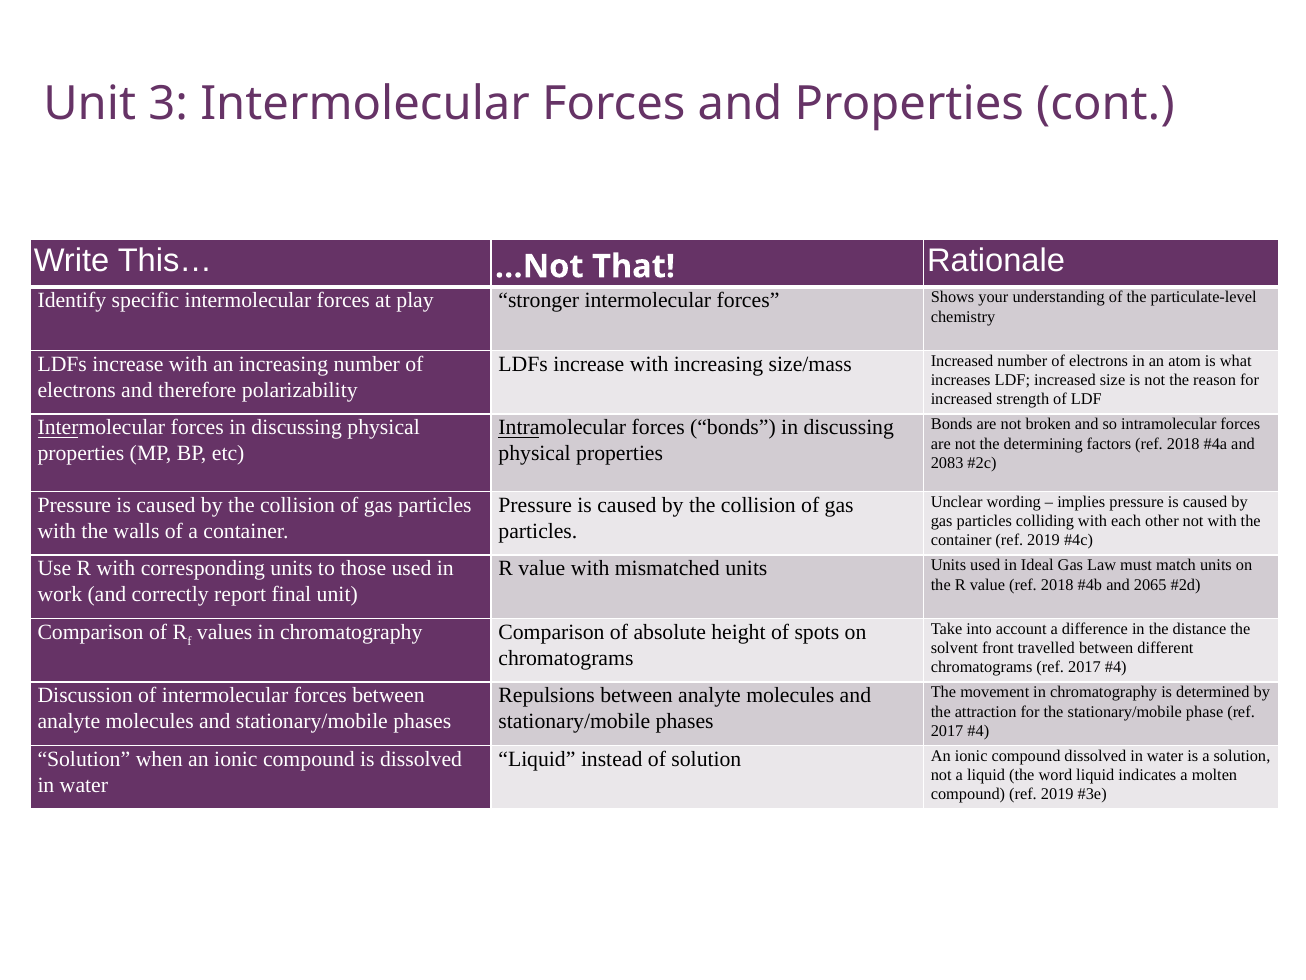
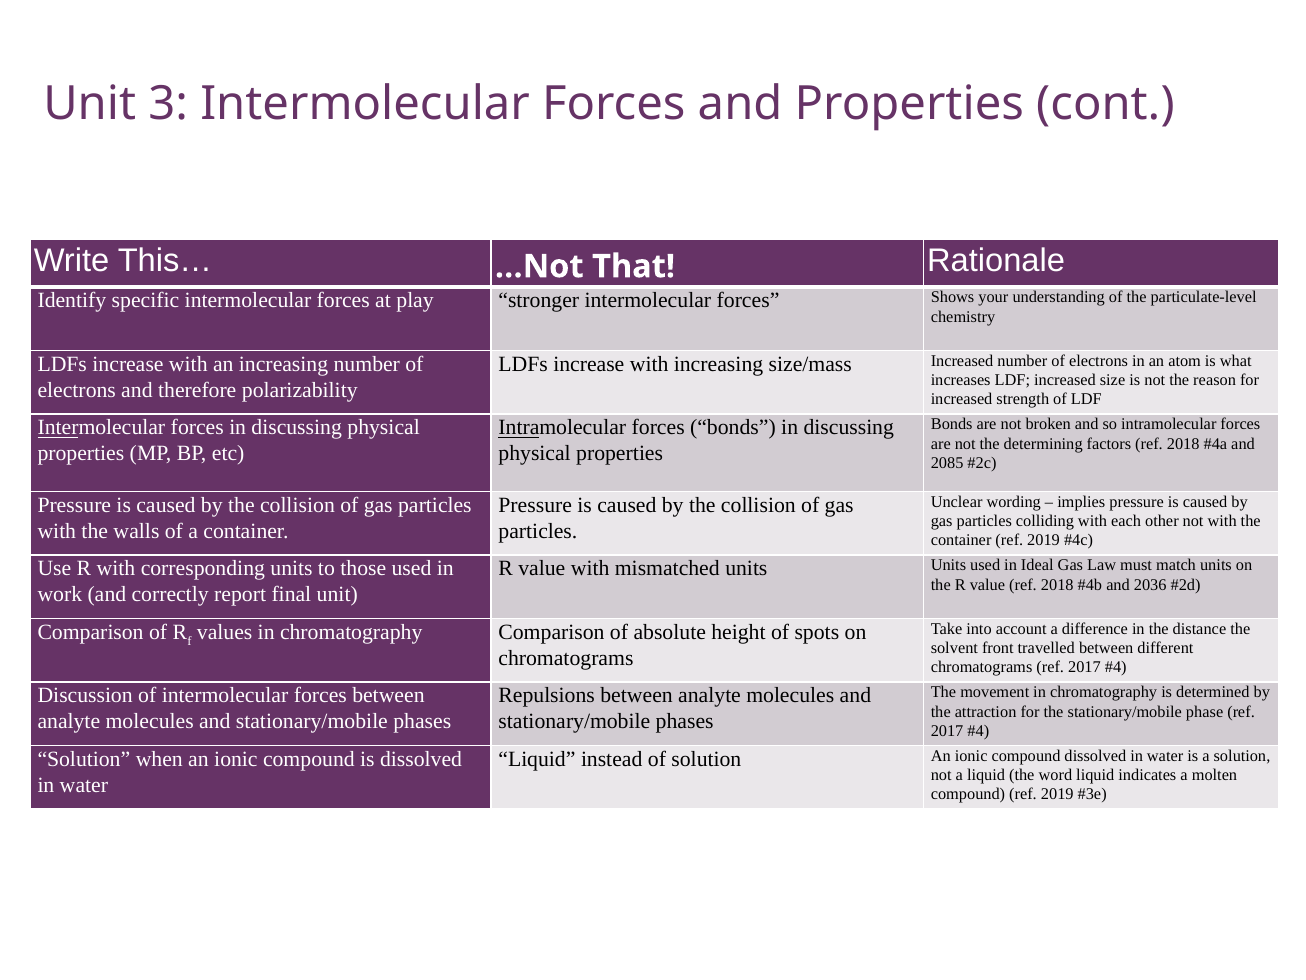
2083: 2083 -> 2085 (947, 463)
2065: 2065 -> 2036 (1150, 584)
